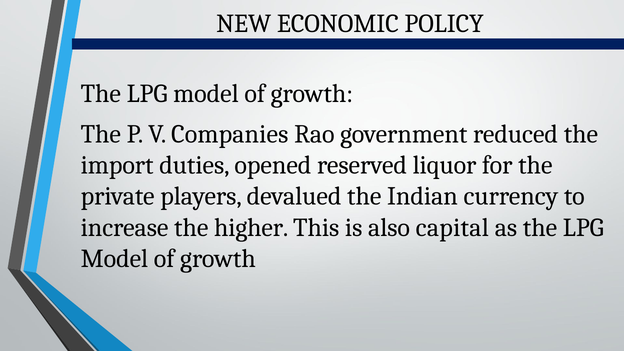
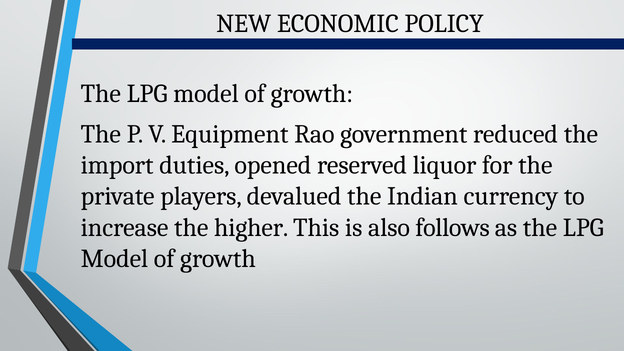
Companies: Companies -> Equipment (230, 134)
capital: capital -> follows (453, 228)
